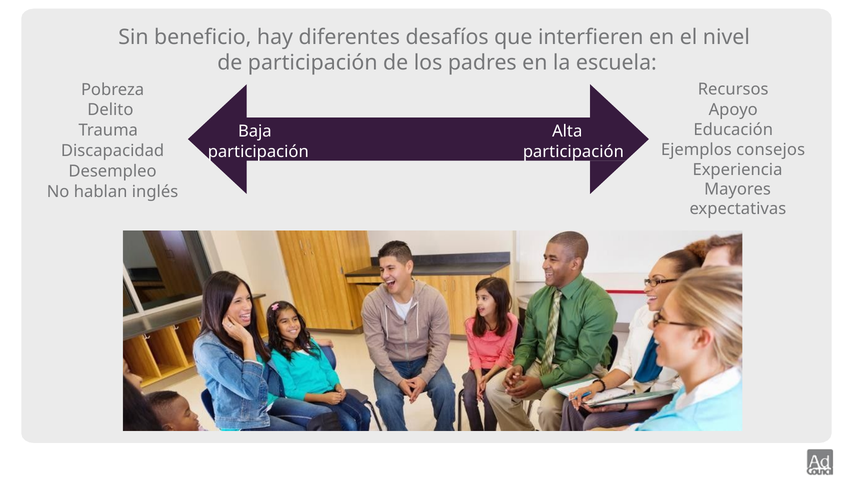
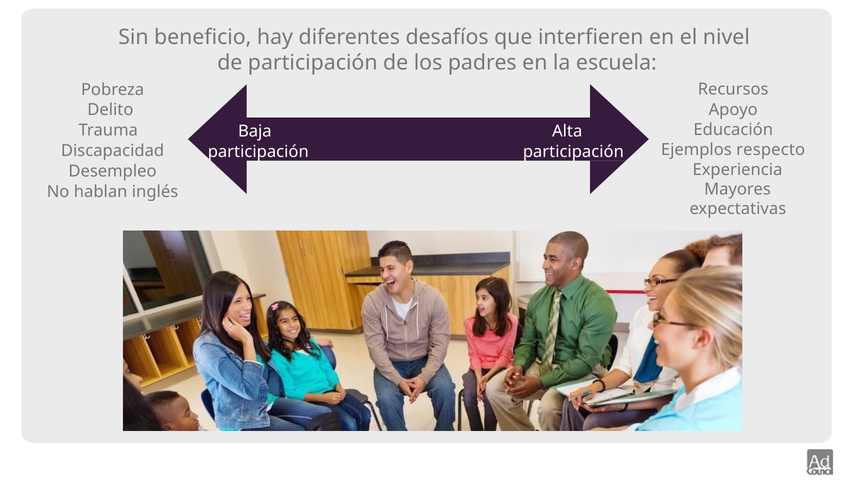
consejos: consejos -> respecto (771, 150)
